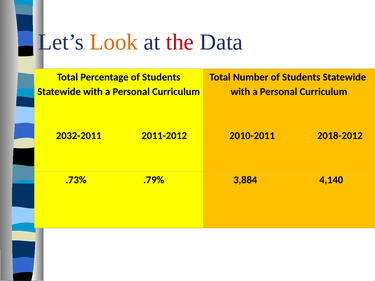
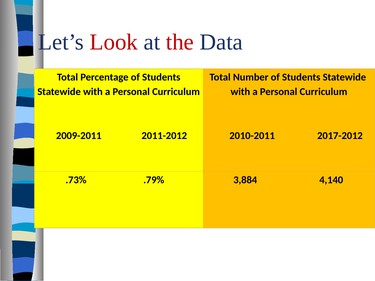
Look colour: orange -> red (114, 42)
2032-2011: 2032-2011 -> 2009-2011 (79, 136)
2018-2012: 2018-2012 -> 2017-2012 (340, 136)
